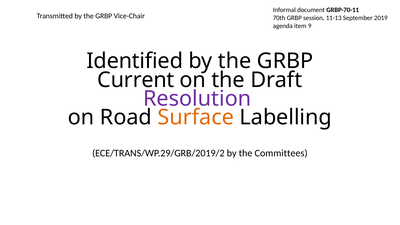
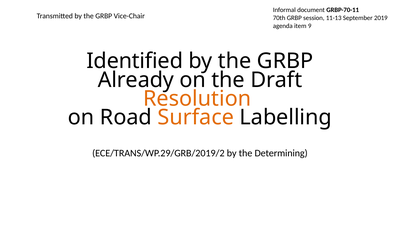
Current: Current -> Already (136, 80)
Resolution colour: purple -> orange (197, 99)
Committees: Committees -> Determining (281, 153)
